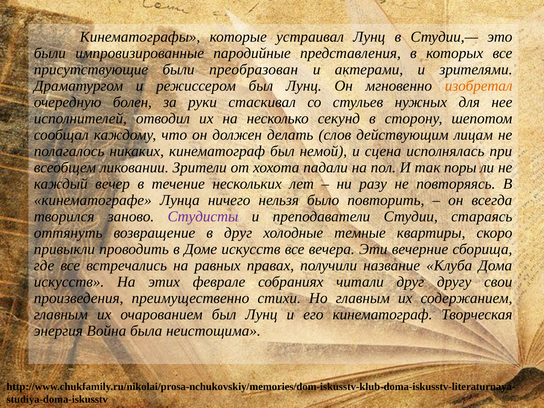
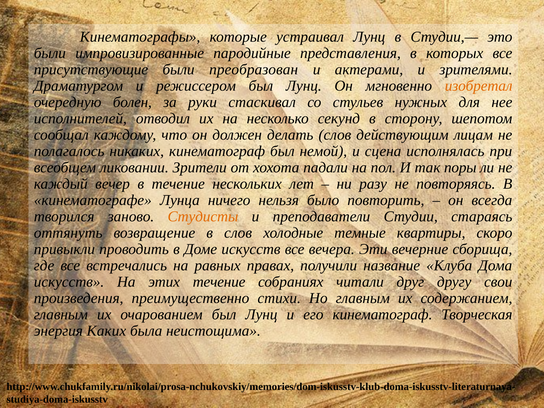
Студисты colour: purple -> orange (203, 216)
в друг: друг -> слов (238, 233)
этих феврале: феврале -> течение (219, 282)
Война: Война -> Каких (106, 331)
